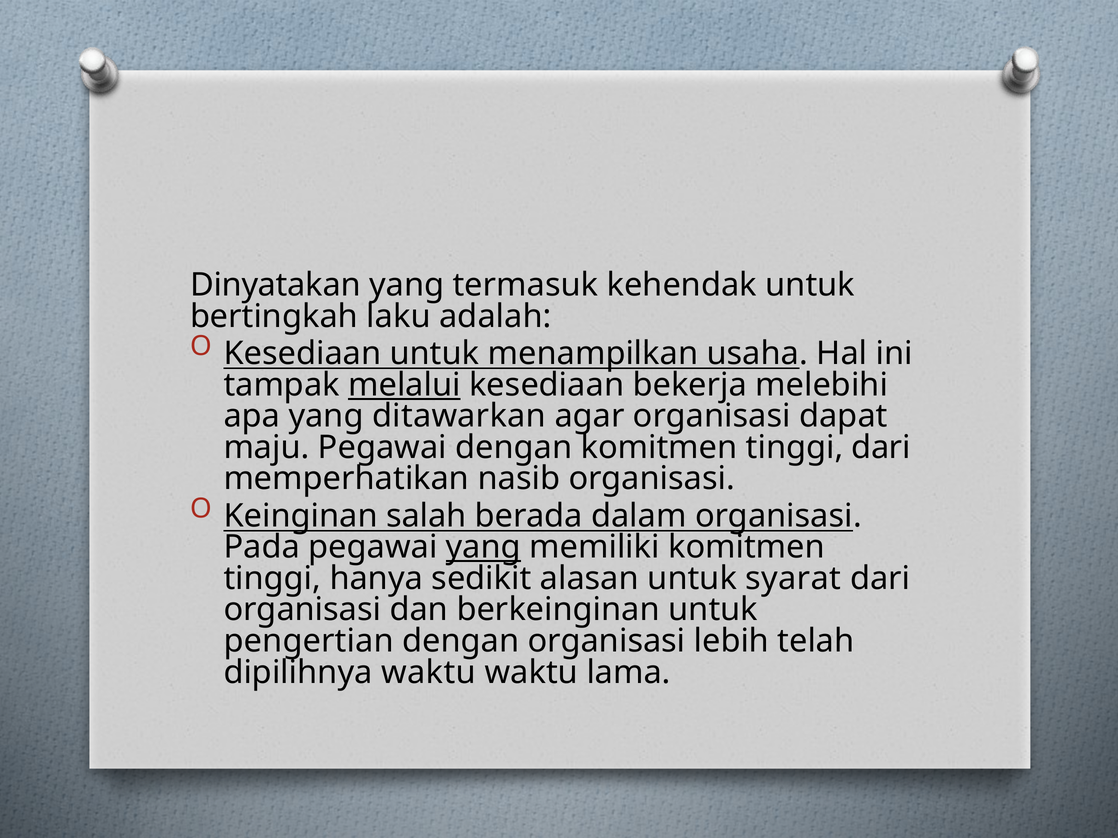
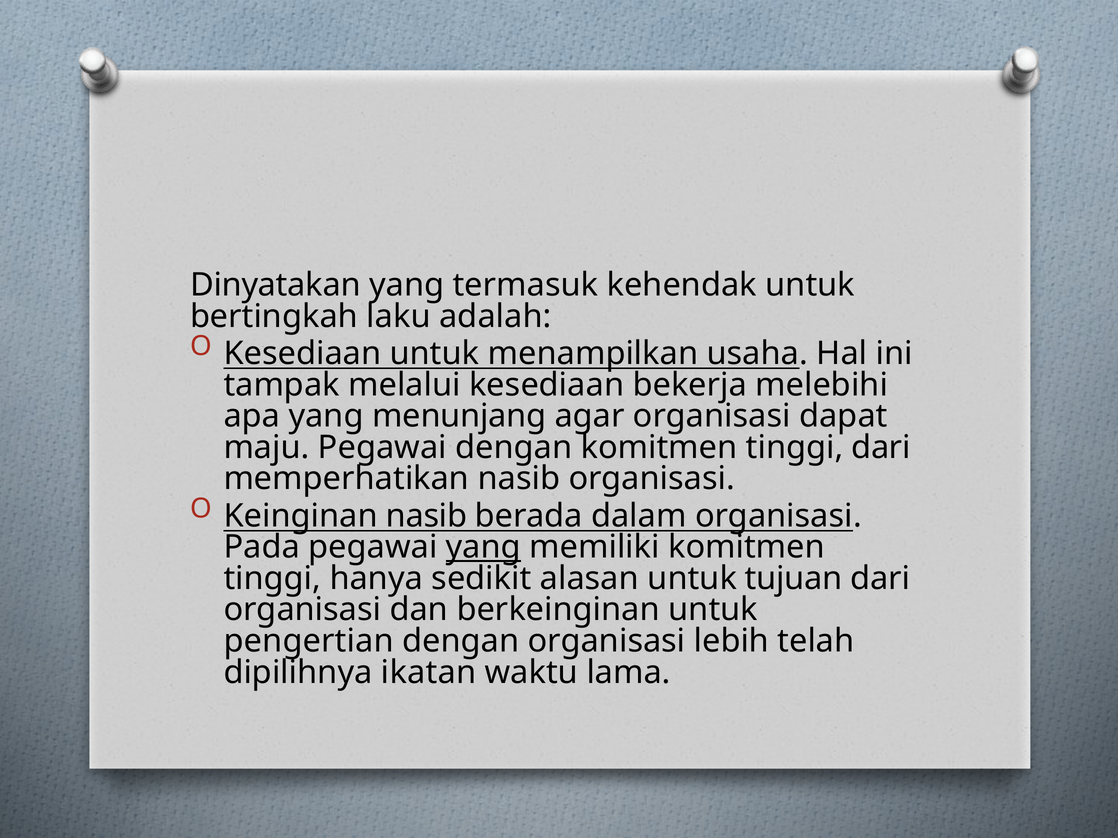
melalui underline: present -> none (404, 385)
ditawarkan: ditawarkan -> menunjang (459, 416)
Keinginan salah: salah -> nasib (426, 516)
syarat: syarat -> tujuan (794, 579)
dipilihnya waktu: waktu -> ikatan (429, 673)
